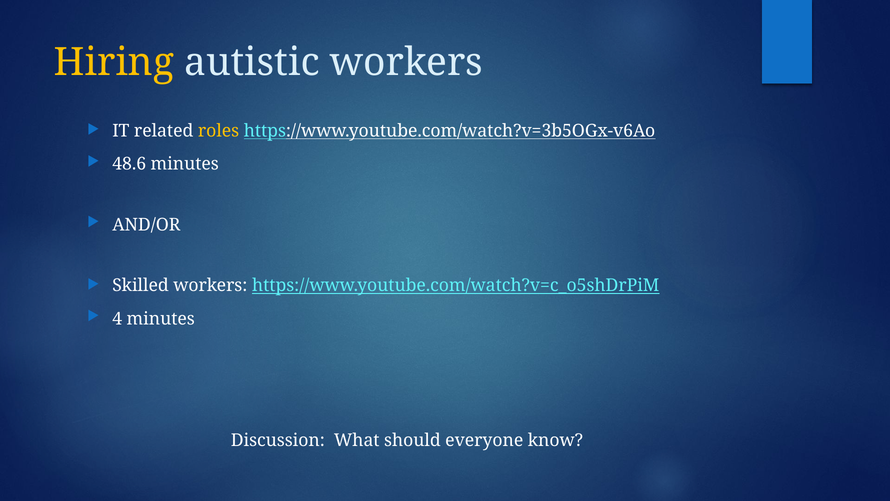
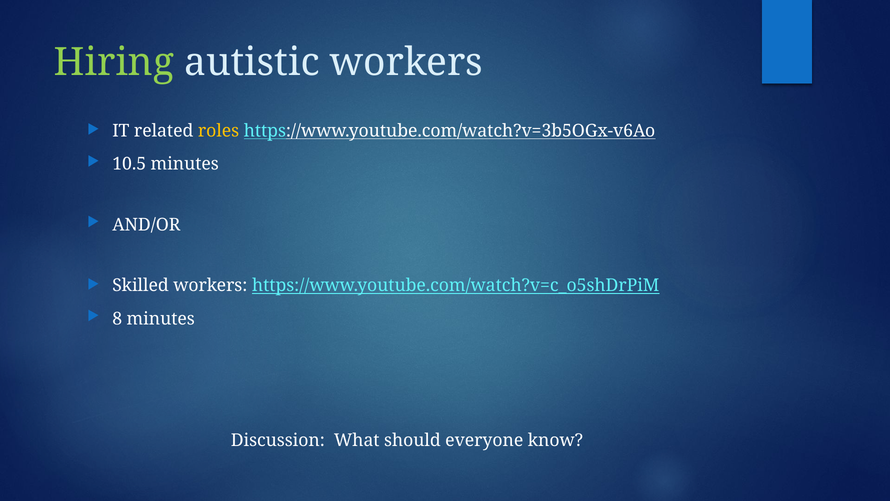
Hiring colour: yellow -> light green (114, 62)
48.6: 48.6 -> 10.5 (129, 164)
4: 4 -> 8 (117, 319)
